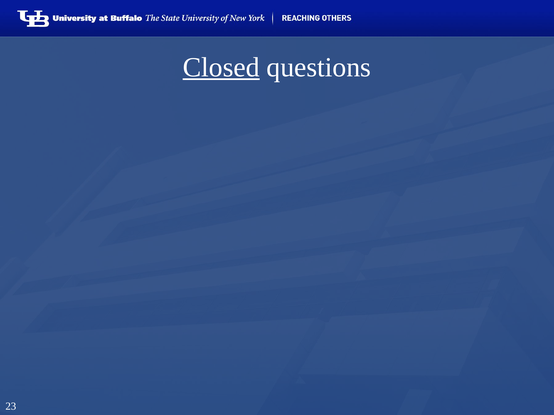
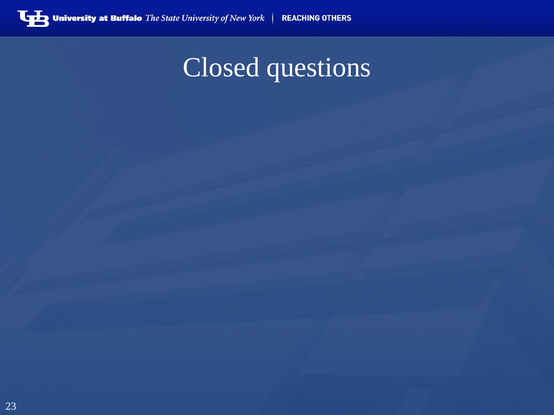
Closed underline: present -> none (221, 67)
